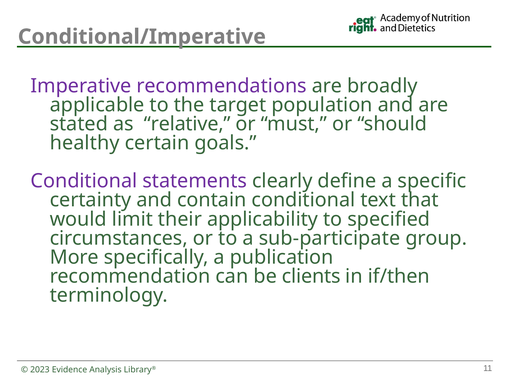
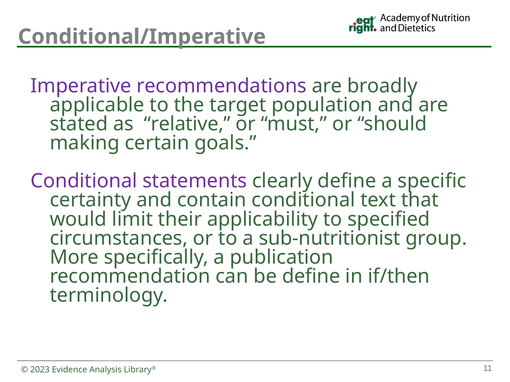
healthy: healthy -> making (85, 143)
sub-participate: sub-participate -> sub-nutritionist (330, 238)
be clients: clients -> define (311, 277)
